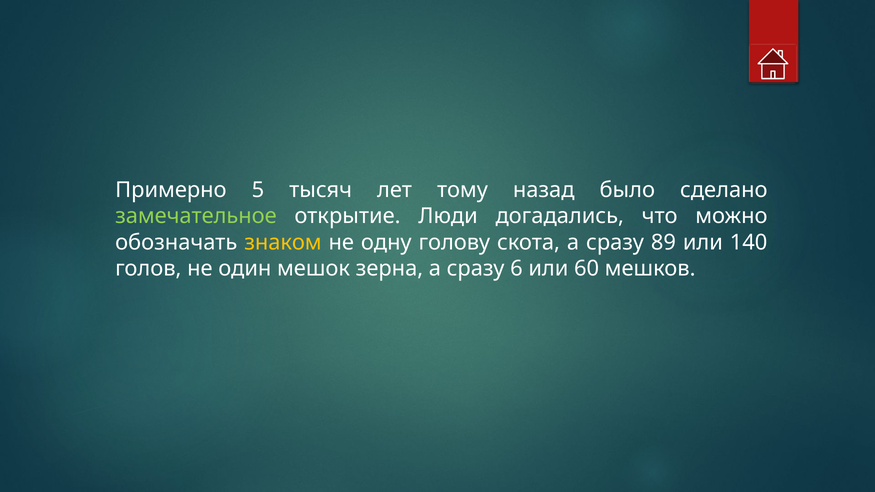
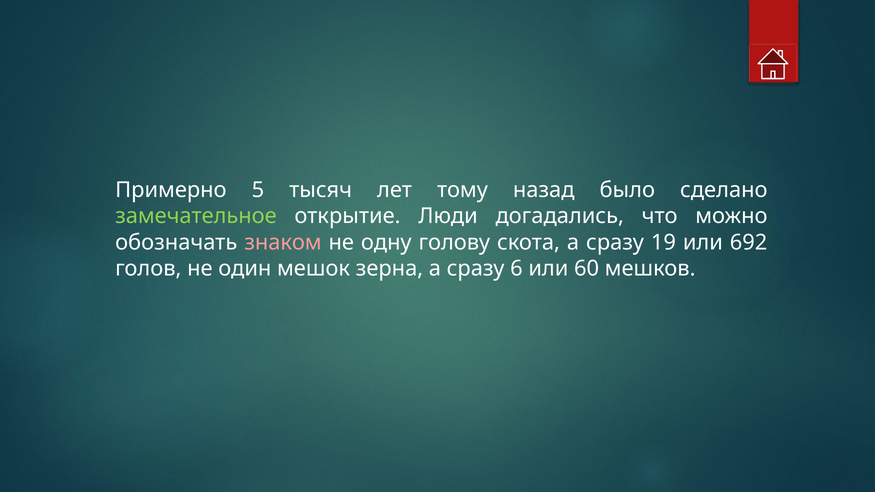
знаком colour: yellow -> pink (283, 242)
89: 89 -> 19 (663, 242)
140: 140 -> 692 (749, 242)
